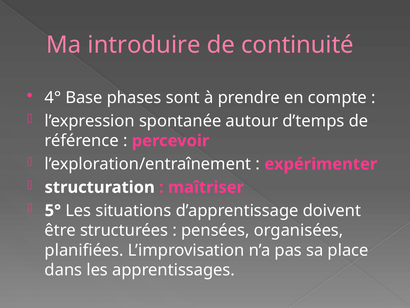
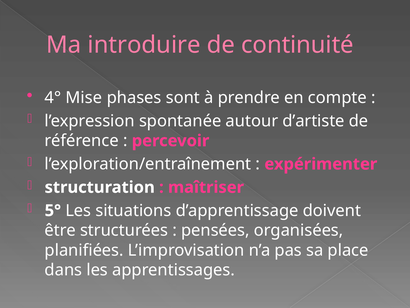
Base: Base -> Mise (84, 98)
d’temps: d’temps -> d’artiste (314, 121)
